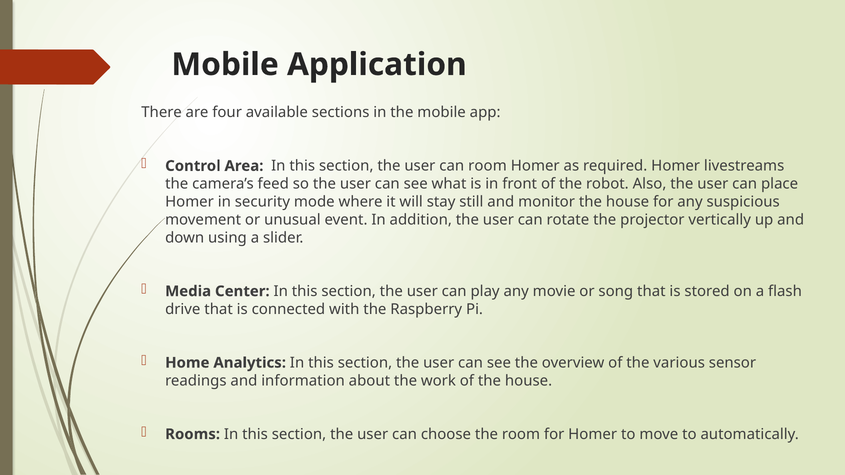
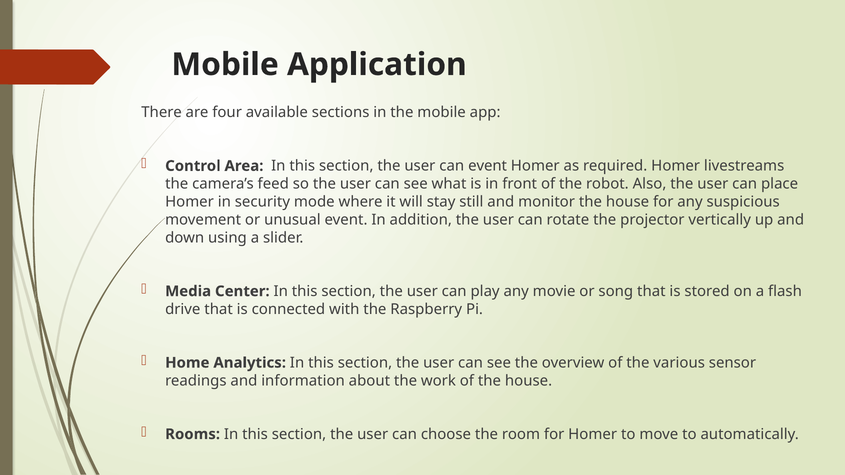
can room: room -> event (488, 166)
